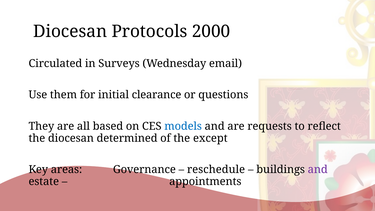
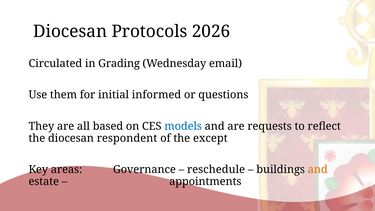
2000: 2000 -> 2026 (211, 32)
Surveys: Surveys -> Grading (119, 63)
clearance: clearance -> informed (156, 95)
determined: determined -> respondent (127, 138)
and colour: purple -> orange (318, 170)
